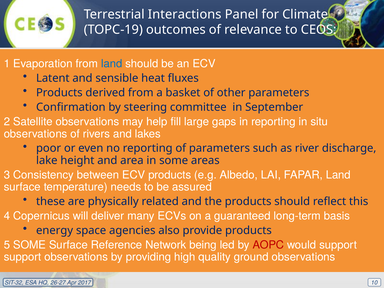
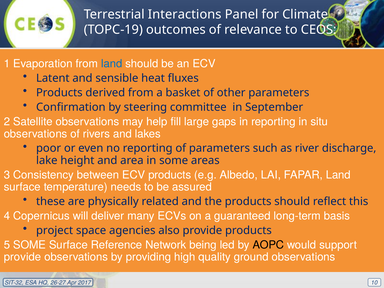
energy: energy -> project (55, 230)
AOPC colour: red -> black (268, 245)
support: support -> provide (23, 257)
